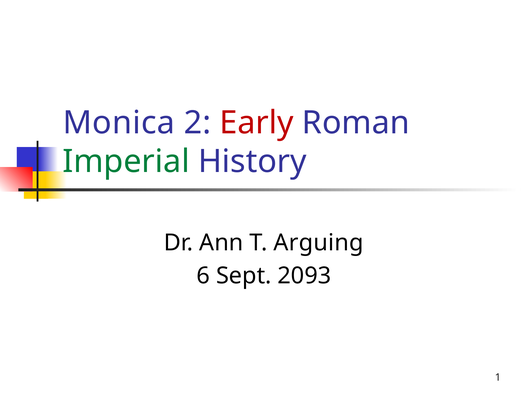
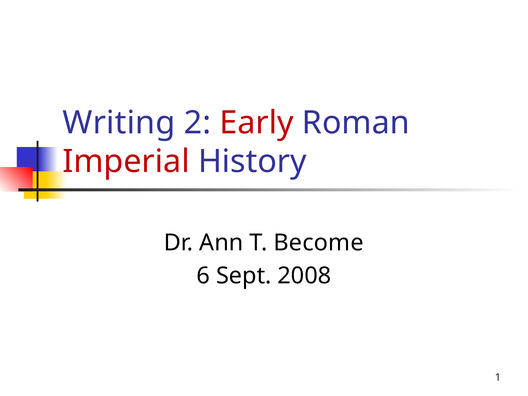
Monica: Monica -> Writing (119, 123)
Imperial colour: green -> red (126, 161)
Arguing: Arguing -> Become (319, 243)
2093: 2093 -> 2008 (304, 276)
